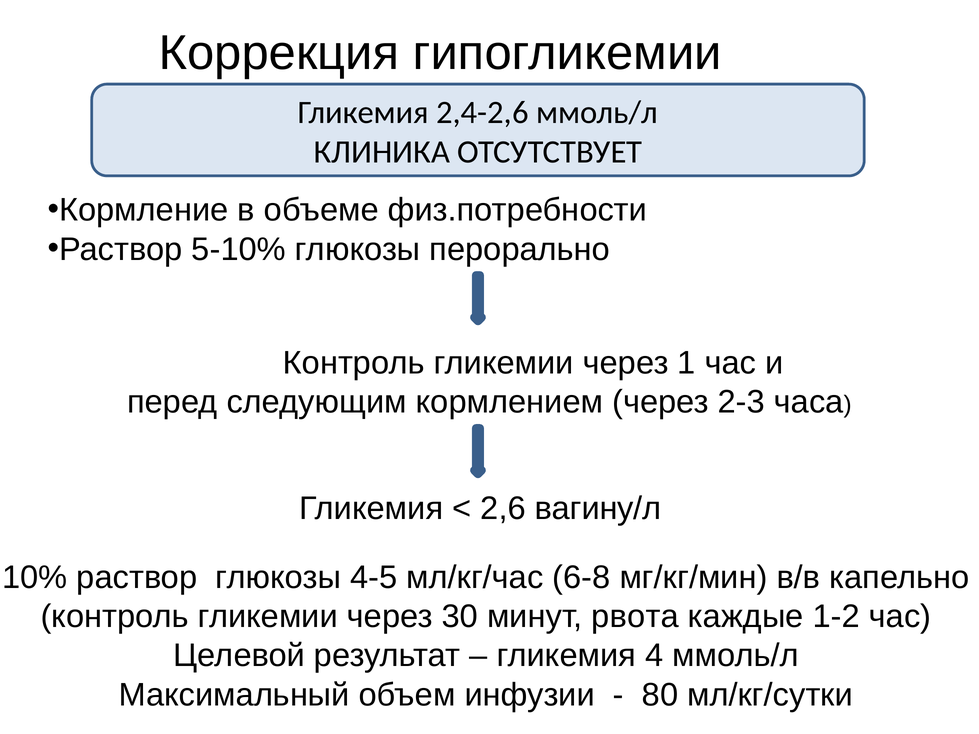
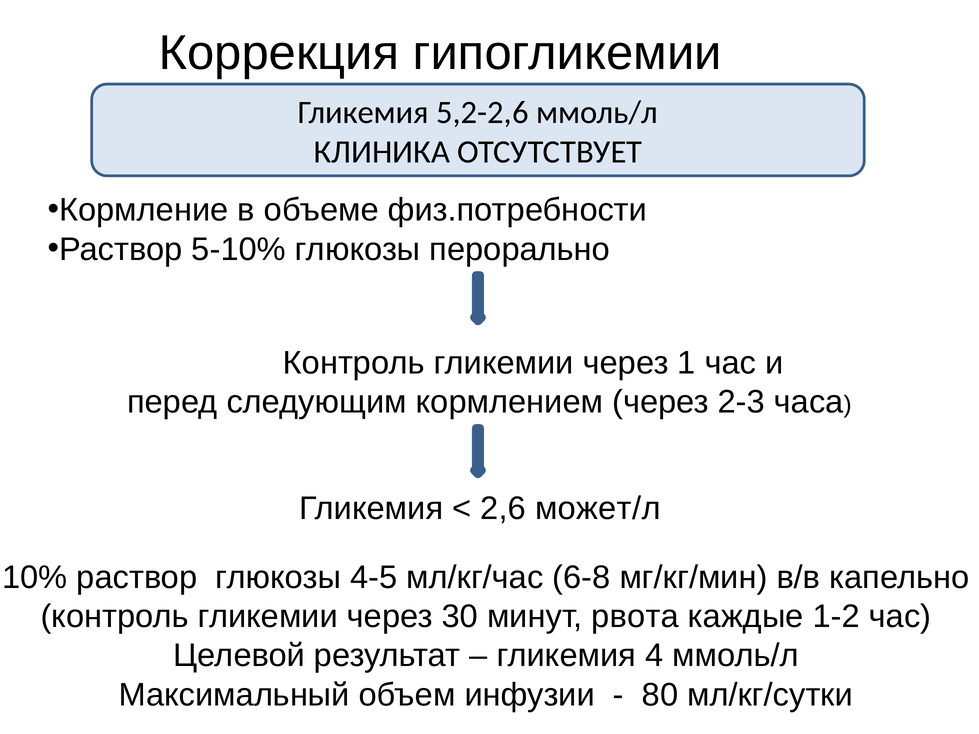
2,4-2,6: 2,4-2,6 -> 5,2-2,6 (482, 113)
вагину/л: вагину/л -> может/л (598, 509)
